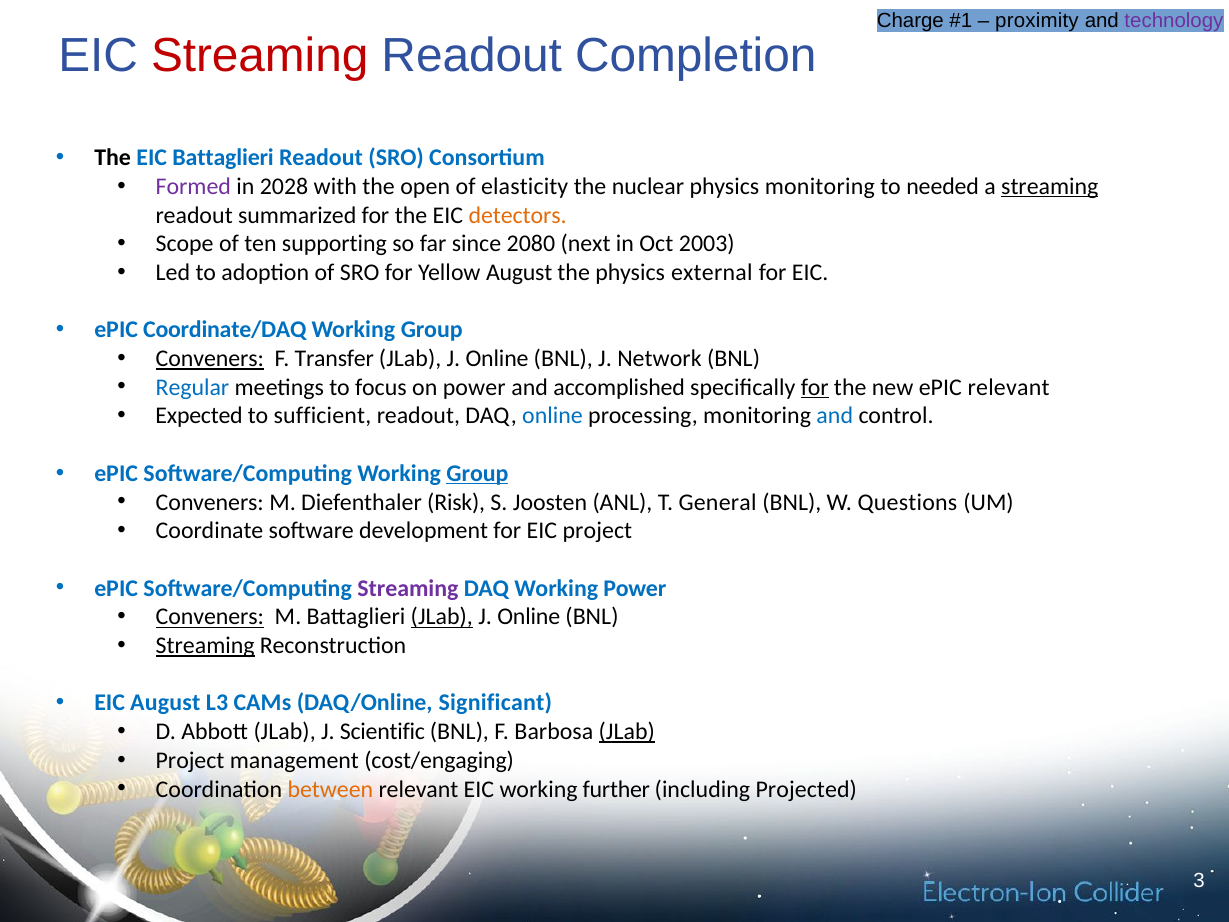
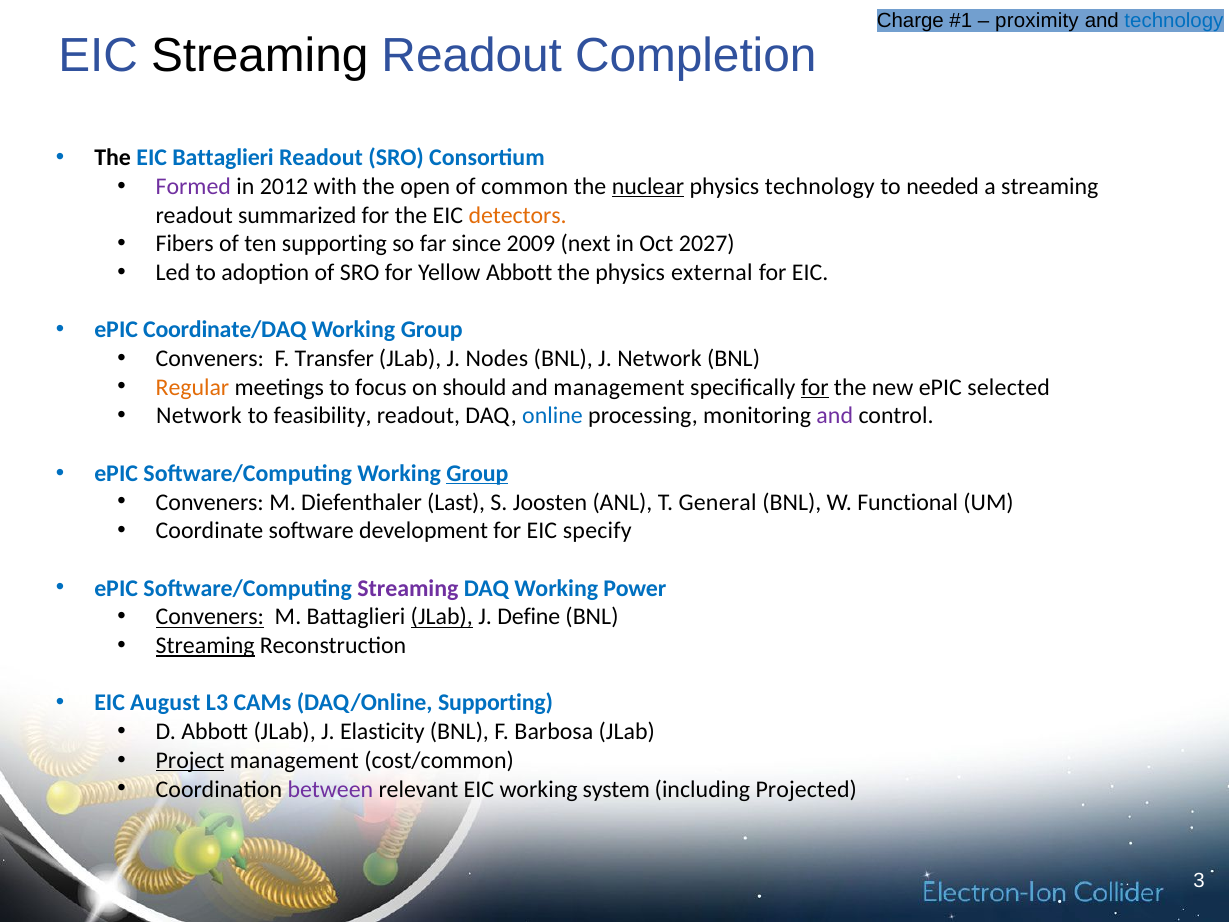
technology colour: purple -> blue (1174, 20)
Streaming colour: red -> black (260, 56)
2028: 2028 -> 2012 (284, 186)
elasticity: elasticity -> common (525, 186)
nuclear underline: none -> present (648, 186)
physics monitoring: monitoring -> technology (820, 186)
streaming underline: present -> none (1050, 186)
Scope: Scope -> Fibers (185, 244)
2080: 2080 -> 2009 (531, 244)
2003: 2003 -> 2027 (707, 244)
Yellow August: August -> Abbott (519, 272)
Conveners underline: present -> none (210, 359)
Online: Online -> Nodes (497, 359)
Regular colour: blue -> orange (192, 387)
on power: power -> should (474, 387)
and accomplished: accomplished -> management (619, 387)
ePIC relevant: relevant -> selected (1009, 387)
Expected: Expected -> Network (199, 416)
sufficient: sufficient -> feasibility (323, 416)
and colour: blue -> purple (835, 416)
Risk: Risk -> Last (456, 502)
Questions: Questions -> Functional (908, 502)
EIC project: project -> specify (597, 531)
Online: Online -> Define (529, 617)
DAQ/Online Significant: Significant -> Supporting (496, 703)
Scientific: Scientific -> Elasticity (382, 732)
JLab underline: present -> none (627, 732)
Project underline: none -> present (190, 760)
cost/engaging: cost/engaging -> cost/common (439, 760)
between colour: orange -> purple (330, 789)
further: further -> system (616, 789)
